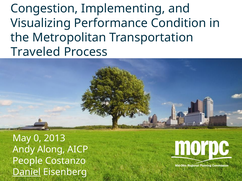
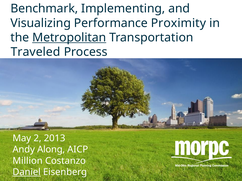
Congestion: Congestion -> Benchmark (44, 9)
Condition: Condition -> Proximity (178, 23)
Metropolitan underline: none -> present (69, 38)
0: 0 -> 2 (37, 139)
People: People -> Million (28, 161)
